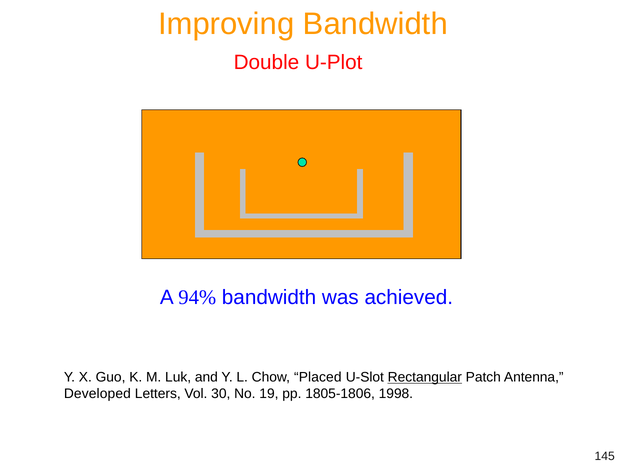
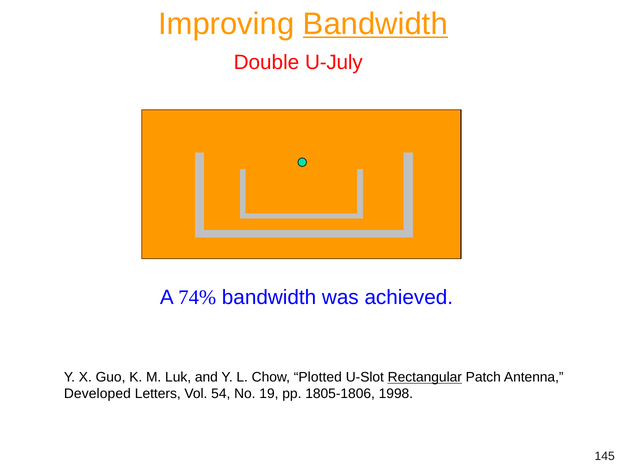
Bandwidth underline: none -> present (375, 24)
U-Plot: U-Plot -> U-July (334, 62)
94%: 94% -> 74% (197, 297)
Placed: Placed -> Plotted (318, 377)
30: 30 -> 54 (221, 394)
